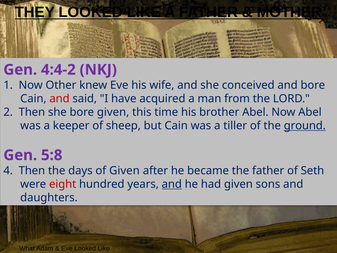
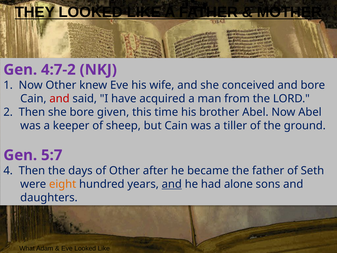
4:4-2: 4:4-2 -> 4:7-2 (58, 70)
ground underline: present -> none (305, 126)
5:8: 5:8 -> 5:7 (52, 155)
of Given: Given -> Other (124, 170)
eight colour: red -> orange (63, 184)
had given: given -> alone (238, 184)
